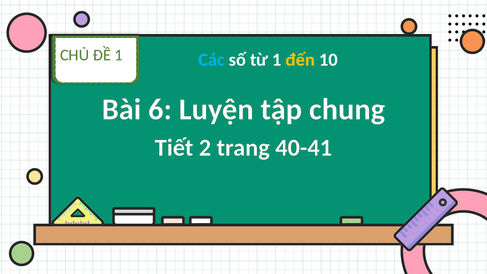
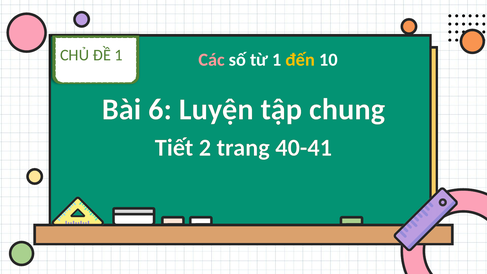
Các colour: light blue -> pink (212, 60)
